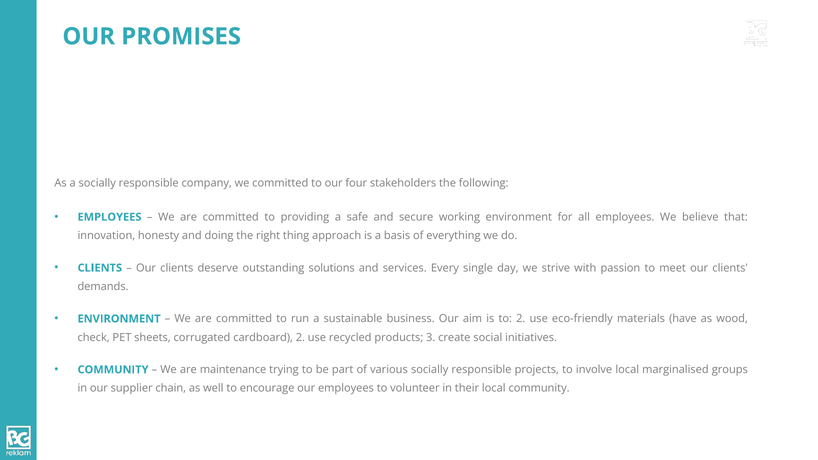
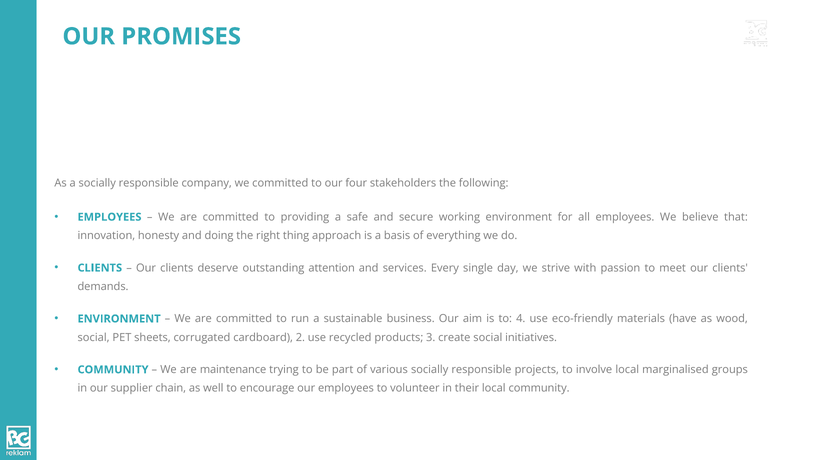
solutions: solutions -> attention (332, 268)
to 2: 2 -> 4 (521, 319)
check: check -> social (94, 337)
